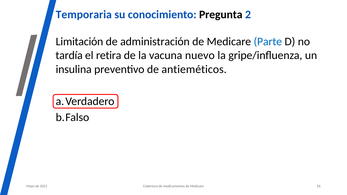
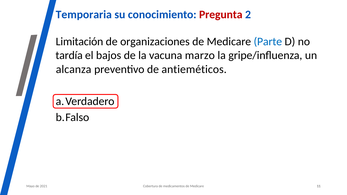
Pregunta colour: black -> red (221, 15)
administración: administración -> organizaciones (155, 42)
retira: retira -> bajos (109, 55)
nuevo: nuevo -> marzo (200, 55)
insulina: insulina -> alcanza (74, 69)
